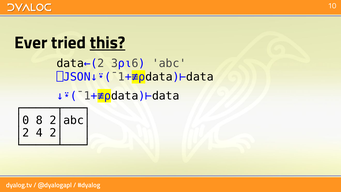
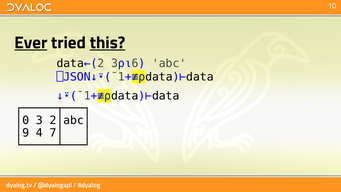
Ever underline: none -> present (31, 43)
8: 8 -> 3 (39, 120)
│2: │2 -> │9 (22, 133)
2│: 2│ -> 7│ (57, 133)
